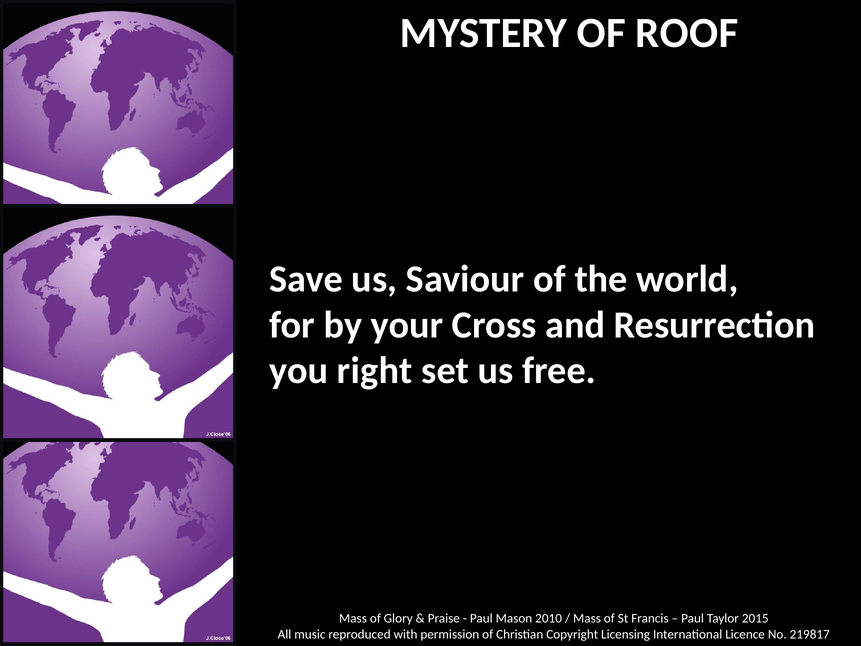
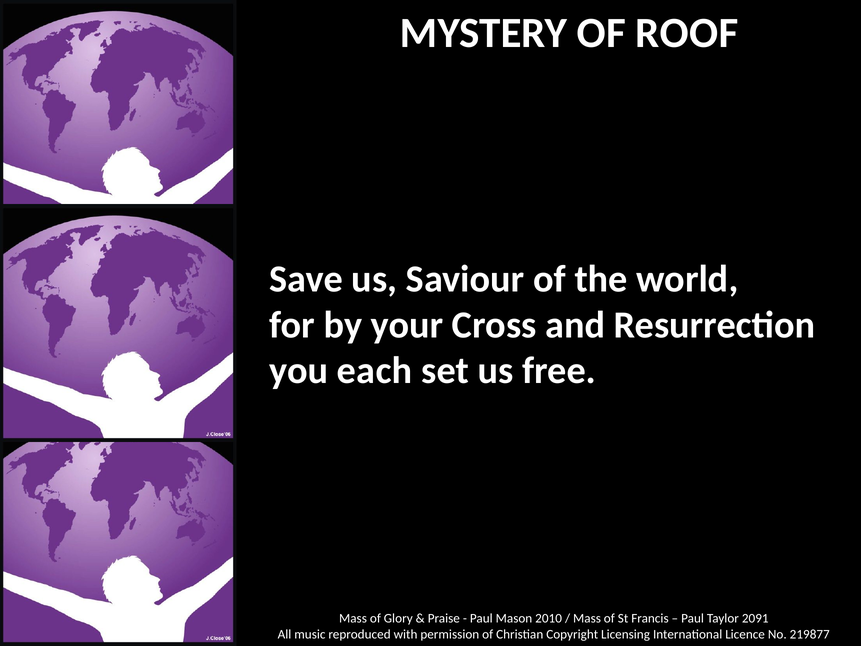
right: right -> each (375, 371)
2015: 2015 -> 2091 (755, 618)
219817: 219817 -> 219877 (810, 634)
